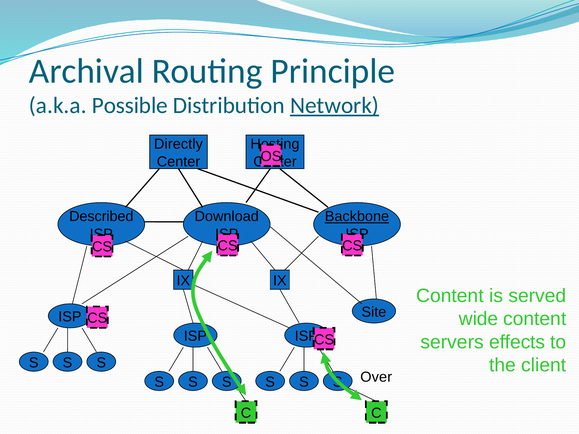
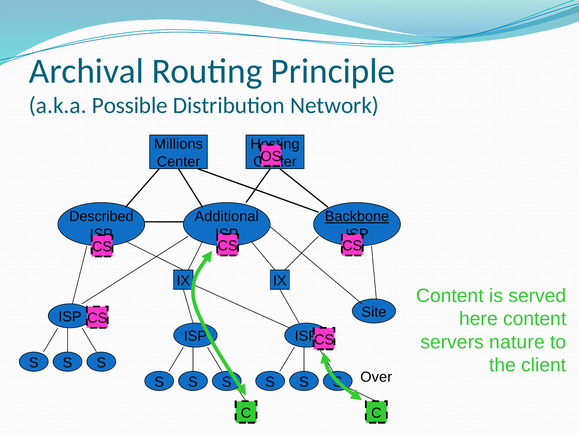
Network underline: present -> none (335, 106)
Directly: Directly -> Millions (178, 144)
Download: Download -> Additional (227, 217)
wide: wide -> here (478, 319)
effects: effects -> nature (517, 342)
